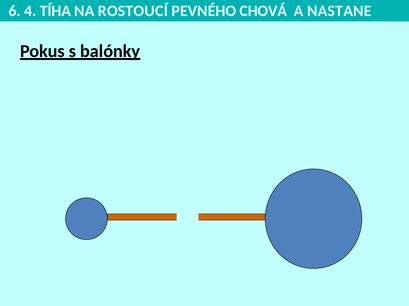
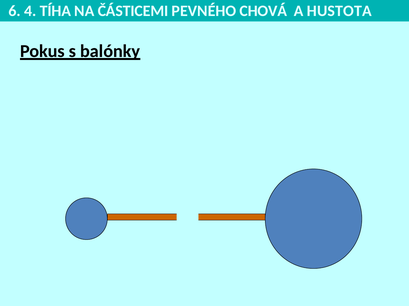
ROSTOUCÍ: ROSTOUCÍ -> ČÁSTICEMI (133, 11)
NASTANE: NASTANE -> HUSTOTA (339, 11)
